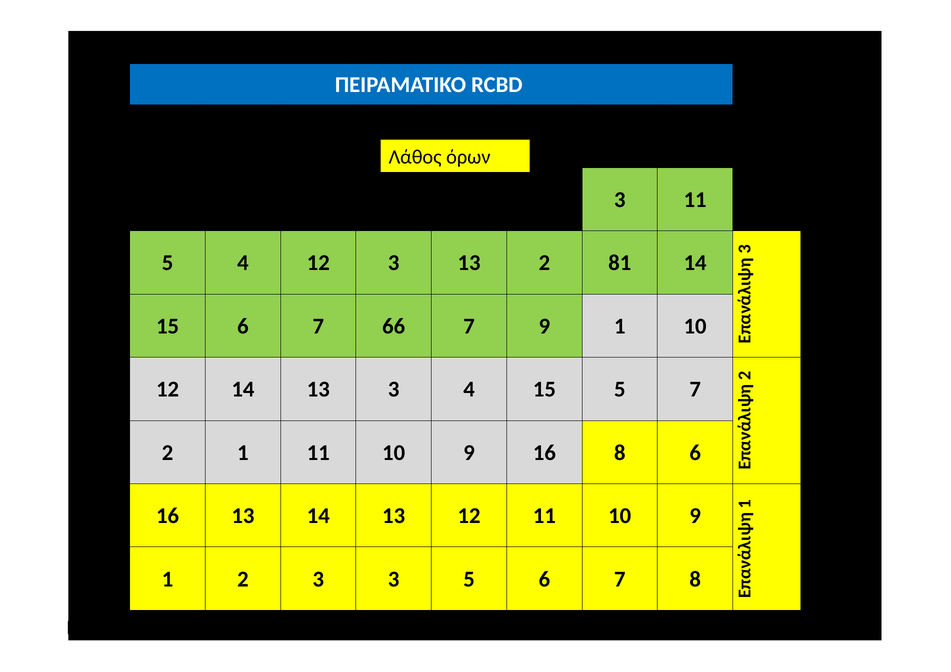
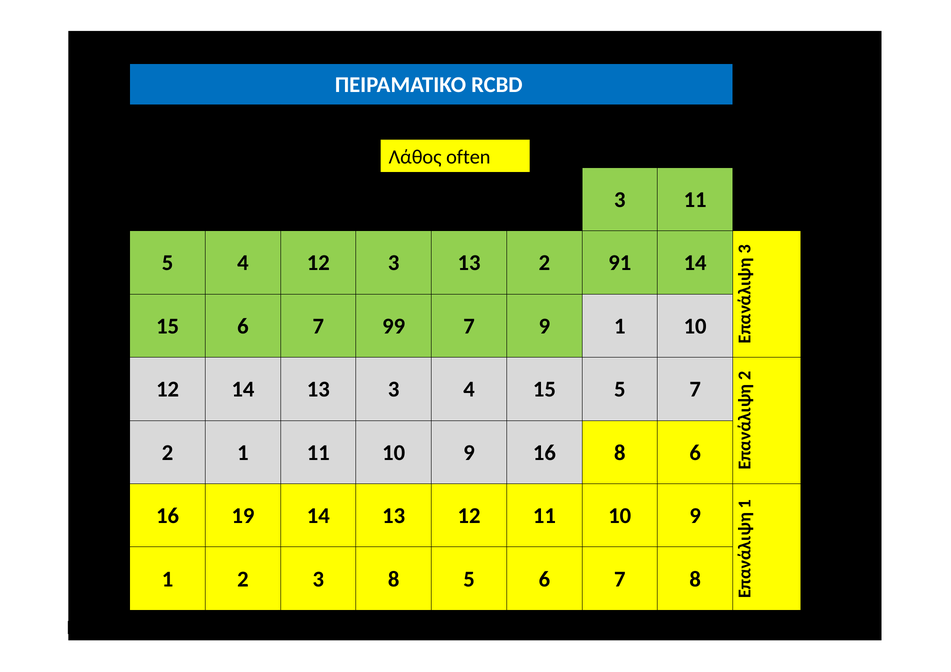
όρων: όρων -> often (468, 157)
81: 81 -> 91 (620, 263)
66: 66 -> 99 (394, 327)
16 13: 13 -> 19 (243, 516)
3 3: 3 -> 8 (394, 580)
